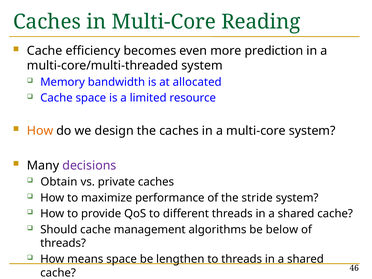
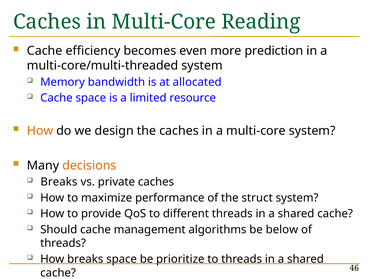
decisions colour: purple -> orange (89, 165)
Obtain: Obtain -> Breaks (59, 182)
stride: stride -> struct (257, 198)
How means: means -> breaks (85, 259)
lengthen: lengthen -> prioritize (180, 259)
